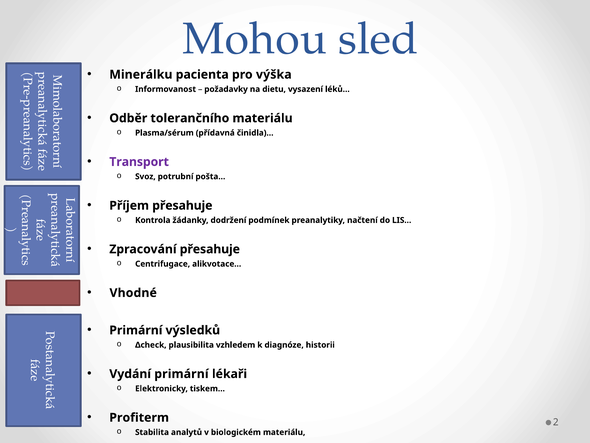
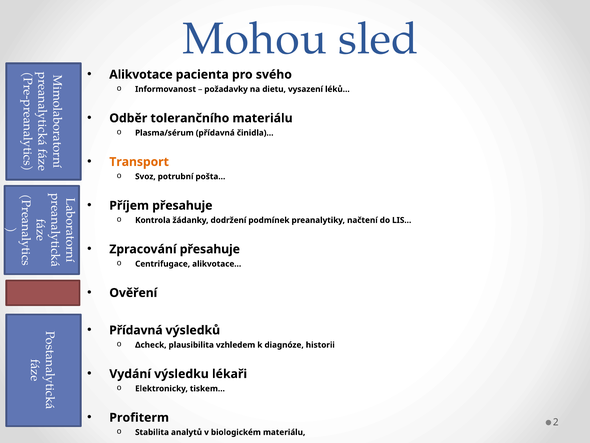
Minerálku: Minerálku -> Alikvotace (141, 74)
výška: výška -> svého (274, 74)
Transport colour: purple -> orange (139, 162)
Vhodné: Vhodné -> Ověření (133, 293)
Primární: Primární -> Přídavná (136, 330)
Vydání primární: primární -> výsledku (181, 374)
